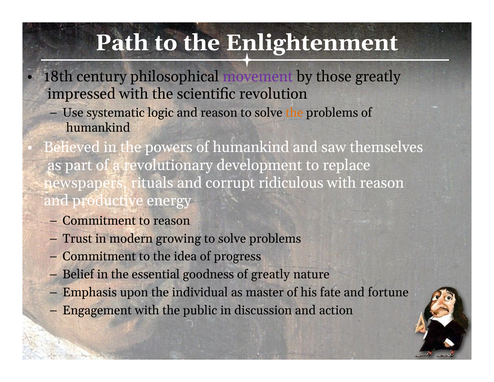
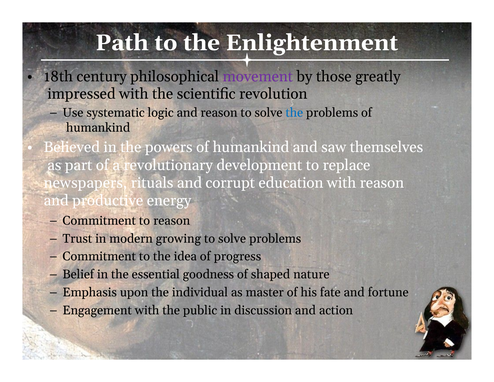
the colour: orange -> blue (294, 113)
ridiculous: ridiculous -> education (291, 183)
of greatly: greatly -> shaped (270, 274)
